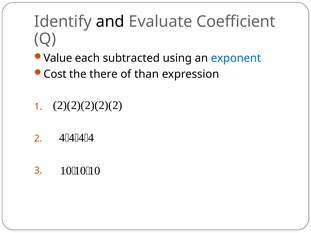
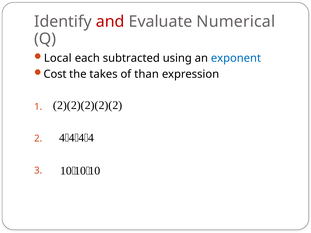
and colour: black -> red (110, 22)
Coefficient: Coefficient -> Numerical (236, 22)
Value: Value -> Local (58, 58)
there: there -> takes (103, 74)
